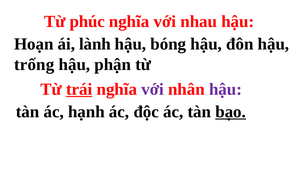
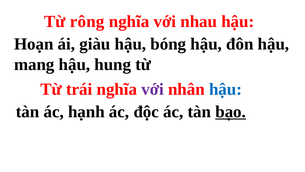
phúc: phúc -> rông (87, 21)
lành: lành -> giàu (95, 44)
trống: trống -> mang (34, 64)
phận: phận -> hung (113, 64)
trái underline: present -> none (79, 89)
hậu colour: purple -> blue (225, 89)
